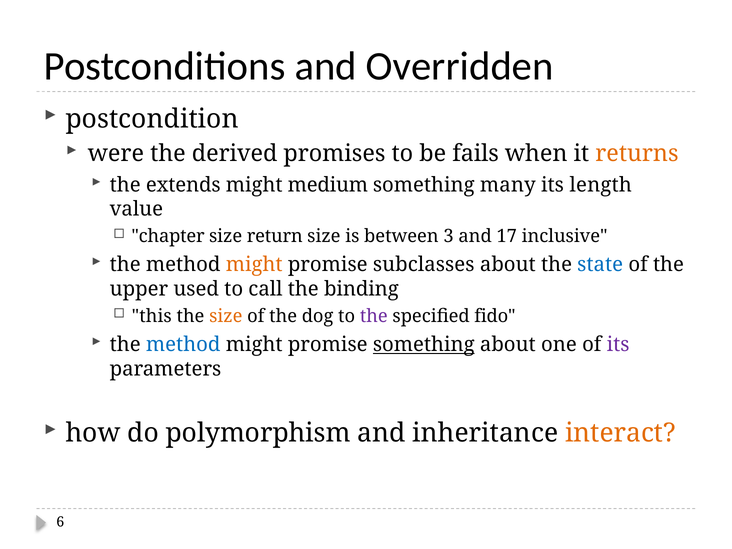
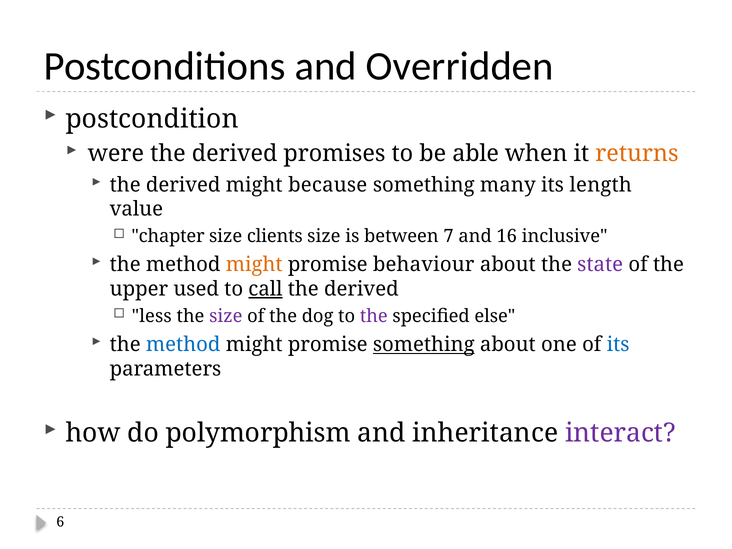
fails: fails -> able (476, 154)
extends: extends -> derived (183, 185)
medium: medium -> because (328, 185)
return: return -> clients (275, 236)
3: 3 -> 7 (449, 236)
17: 17 -> 16 (507, 236)
subclasses: subclasses -> behaviour (424, 265)
state colour: blue -> purple (600, 265)
call underline: none -> present (265, 289)
binding: binding -> derived (361, 289)
this: this -> less (152, 316)
size colour: orange -> purple (226, 316)
fido: fido -> else (495, 316)
its colour: purple -> blue (618, 345)
interact colour: orange -> purple (620, 433)
